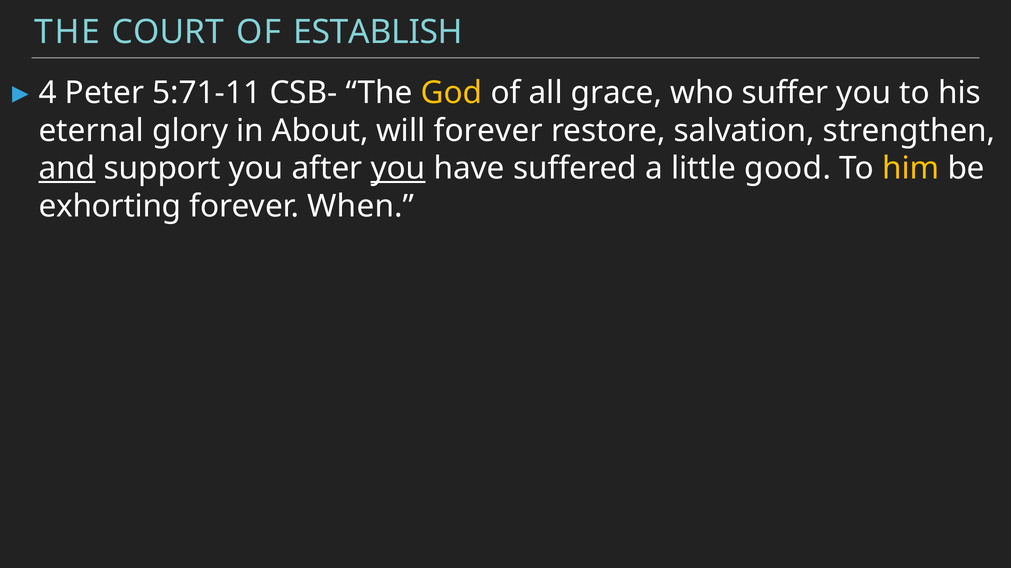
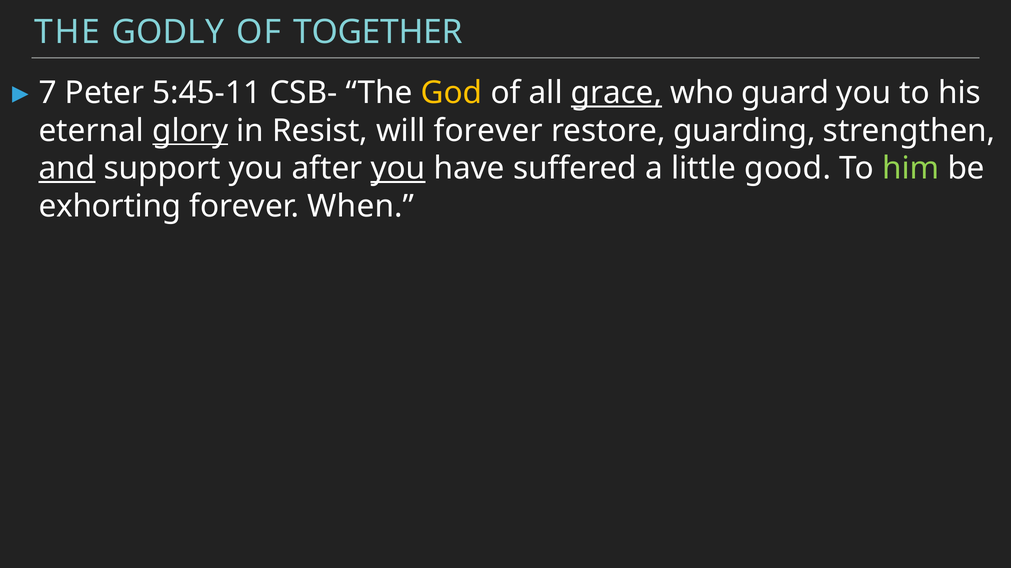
COURT: COURT -> GODLY (168, 32)
ESTABLISH: ESTABLISH -> TOGETHER (378, 32)
4: 4 -> 7 (48, 93)
5:71-11: 5:71-11 -> 5:45-11 (207, 93)
grace underline: none -> present (617, 93)
suffer: suffer -> guard (785, 93)
glory underline: none -> present (190, 131)
About: About -> Resist (320, 131)
salvation: salvation -> guarding (744, 131)
him colour: yellow -> light green (911, 169)
